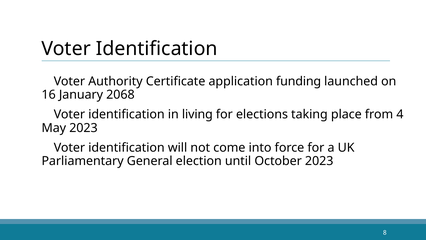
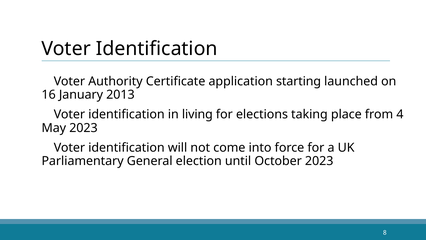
funding: funding -> starting (299, 81)
2068: 2068 -> 2013 (120, 95)
